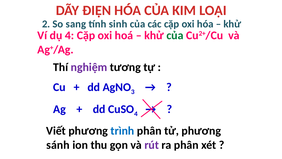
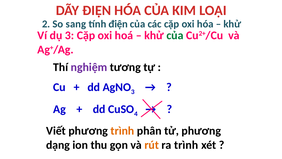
tính sinh: sinh -> điện (118, 24)
dụ 4: 4 -> 3 (70, 35)
trình colour: blue -> orange (122, 131)
sánh: sánh -> dạng (58, 145)
rút colour: purple -> orange (152, 145)
ra phân: phân -> trình (186, 145)
